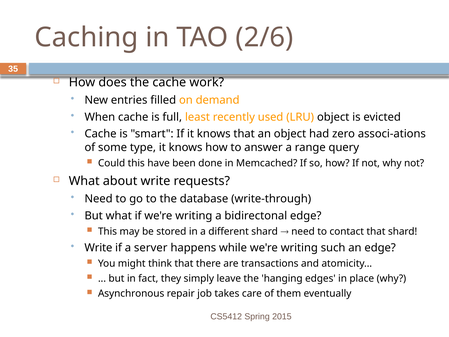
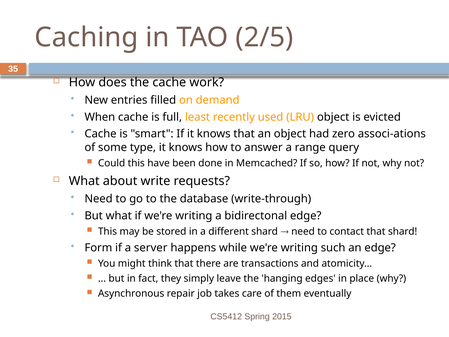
2/6: 2/6 -> 2/5 (264, 37)
Write: Write -> Form (98, 247)
